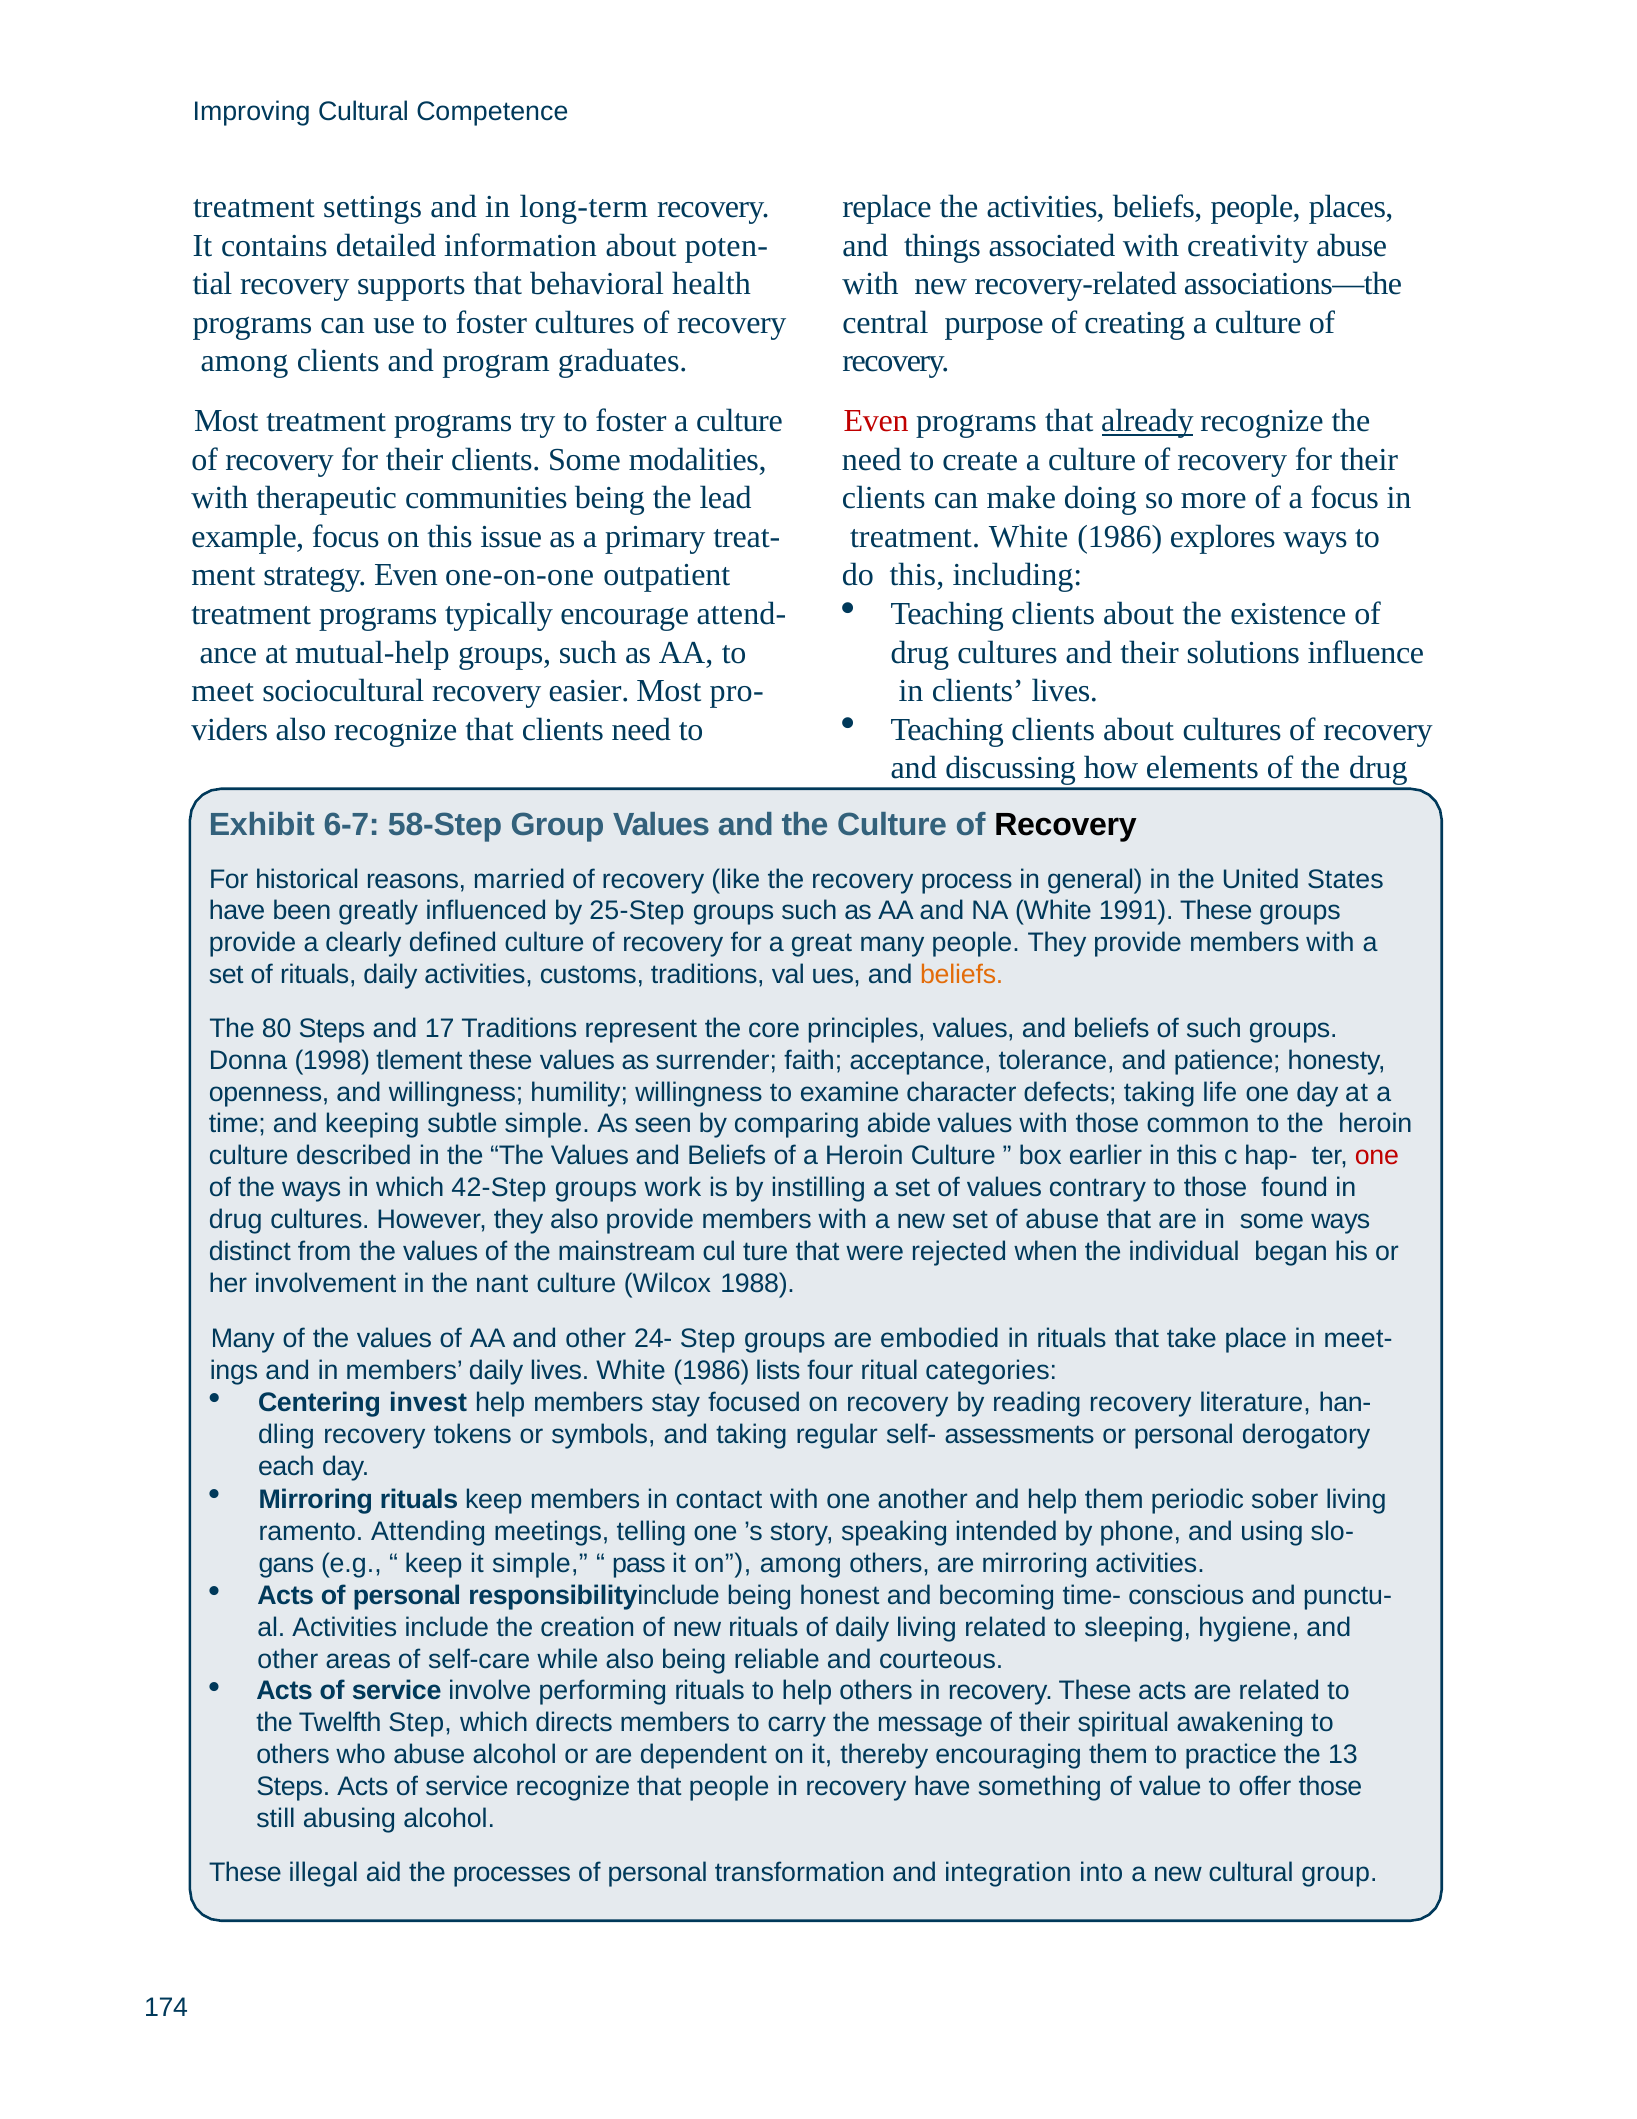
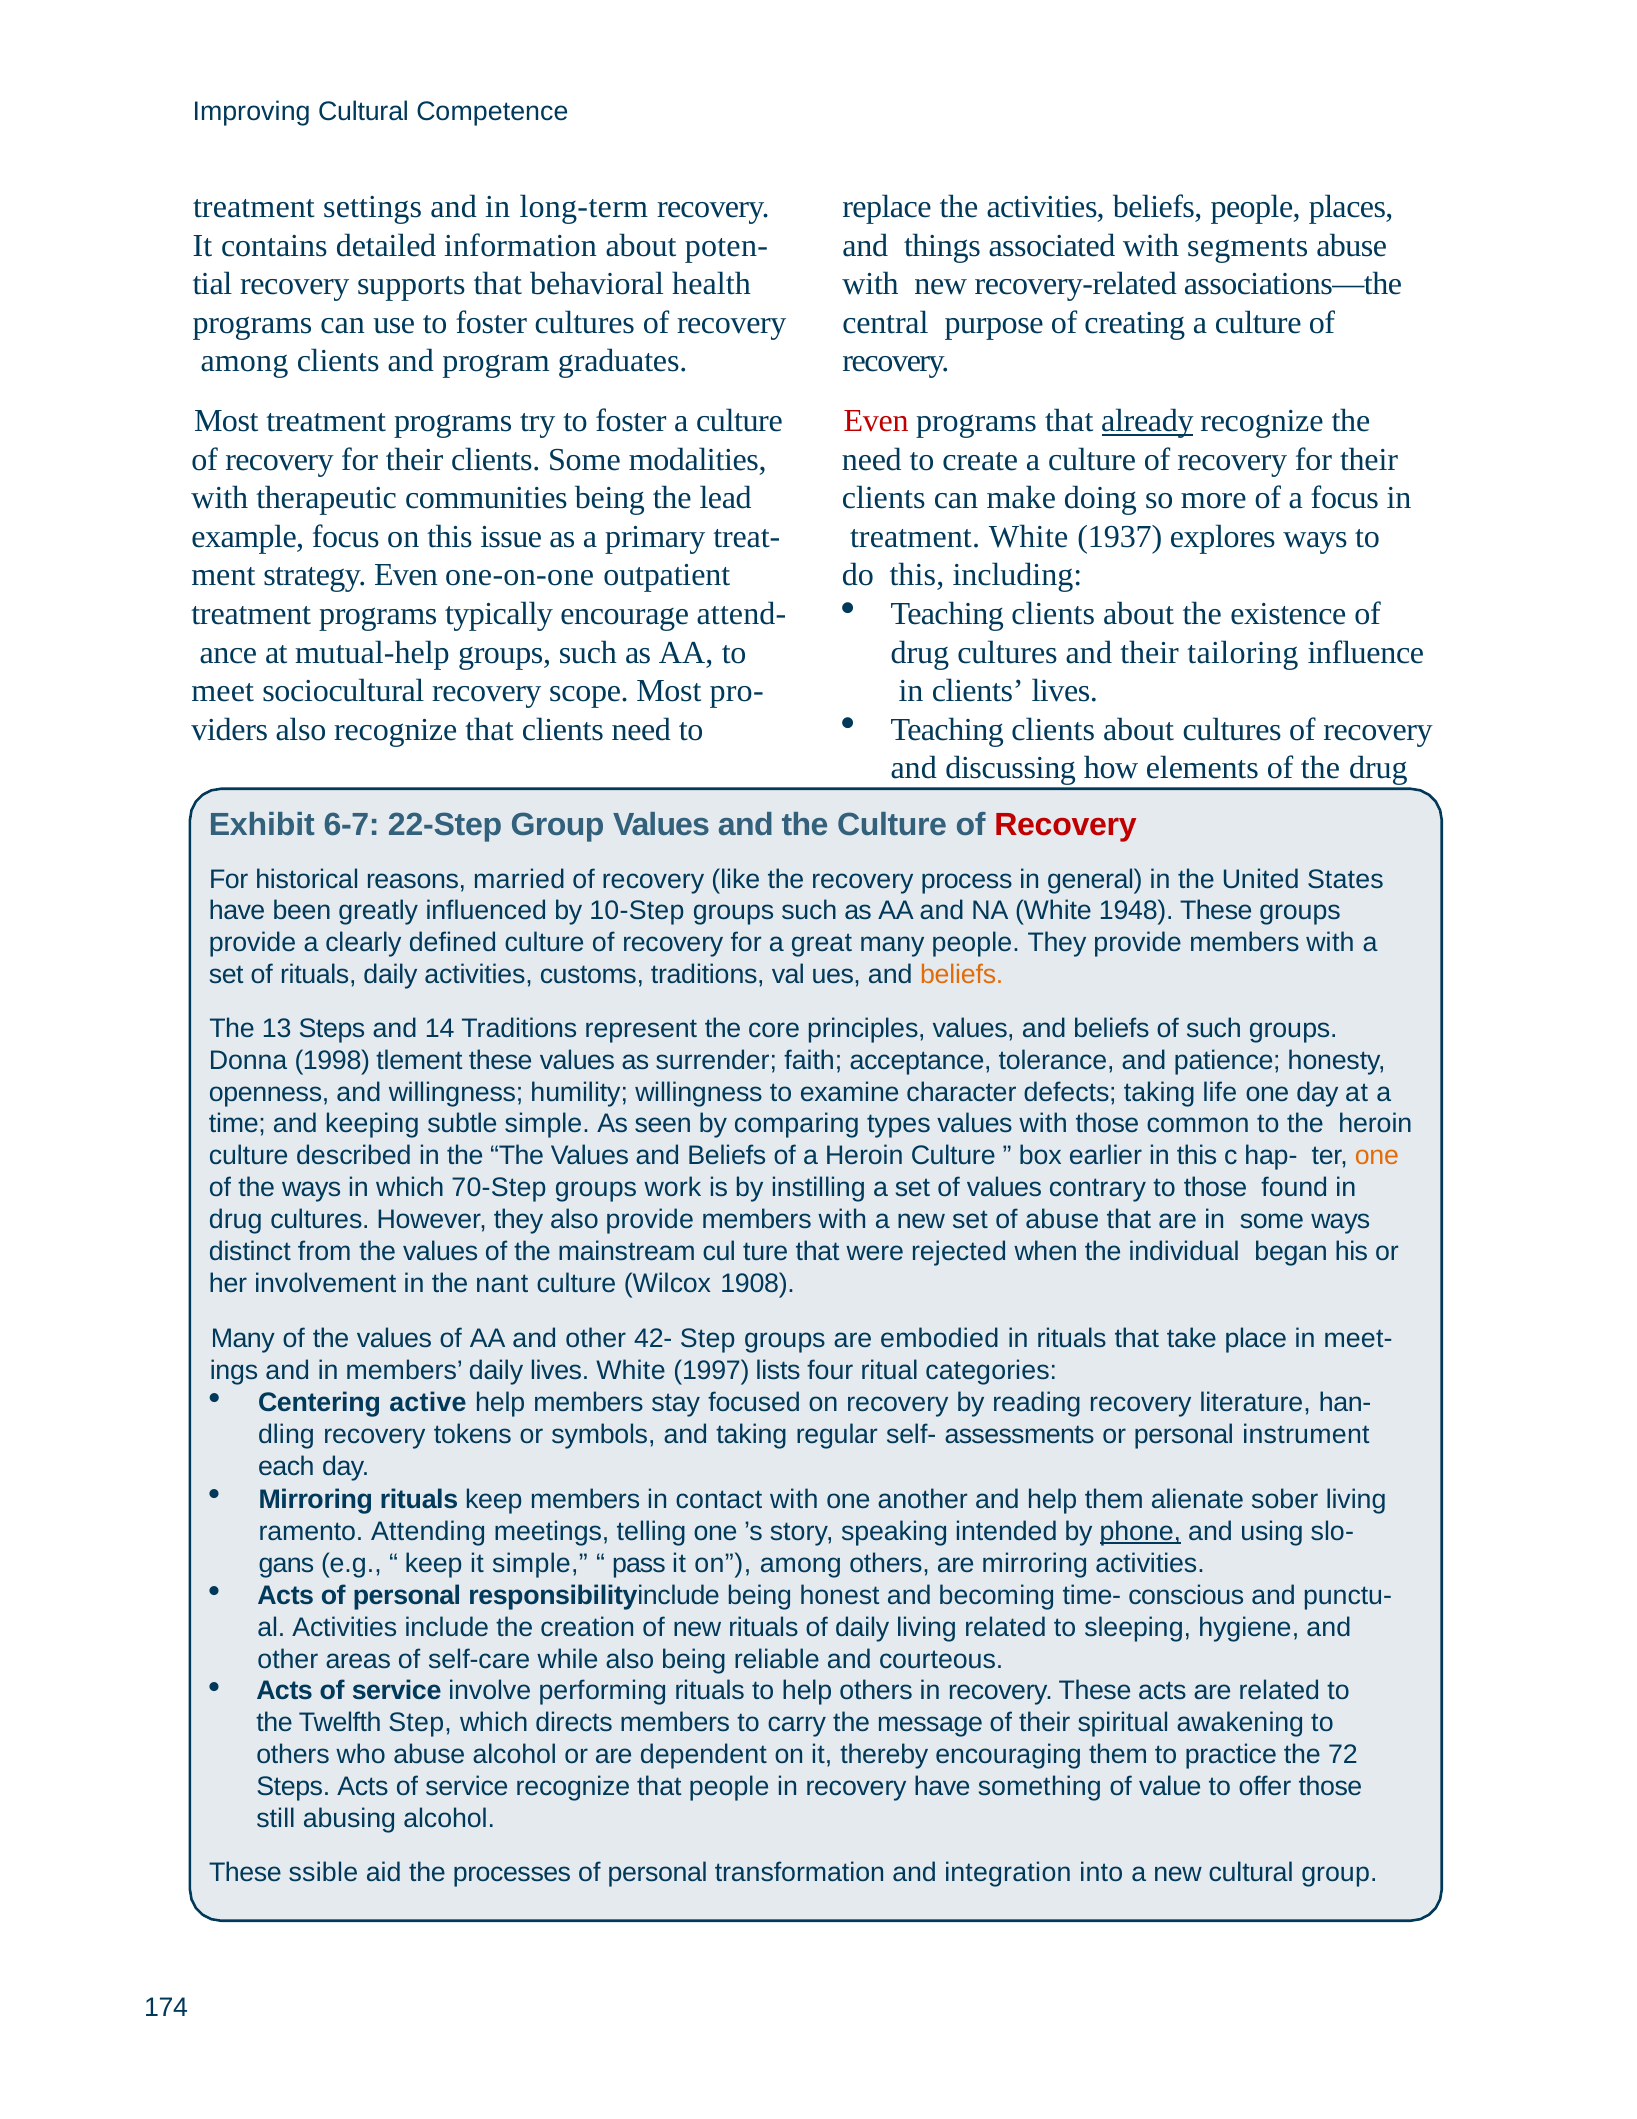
creativity: creativity -> segments (1248, 246)
treatment White 1986: 1986 -> 1937 (1120, 537)
solutions: solutions -> tailoring (1243, 652)
easier: easier -> scope (589, 691)
58-Step: 58-Step -> 22-Step (445, 824)
Recovery colour: black -> red (1066, 824)
25-Step: 25-Step -> 10-Step (637, 911)
1991: 1991 -> 1948 (1136, 911)
80: 80 -> 13 (277, 1028)
17: 17 -> 14 (440, 1028)
abide: abide -> types (899, 1124)
one colour: red -> orange (1377, 1156)
42-Step: 42-Step -> 70-Step (499, 1187)
1988: 1988 -> 1908 (758, 1283)
24-: 24- -> 42- (653, 1338)
lives White 1986: 1986 -> 1997 (711, 1370)
invest: invest -> active (428, 1402)
derogatory: derogatory -> instrument (1306, 1435)
periodic: periodic -> alienate (1197, 1499)
phone underline: none -> present (1140, 1531)
13: 13 -> 72 (1343, 1754)
illegal: illegal -> ssible (323, 1872)
